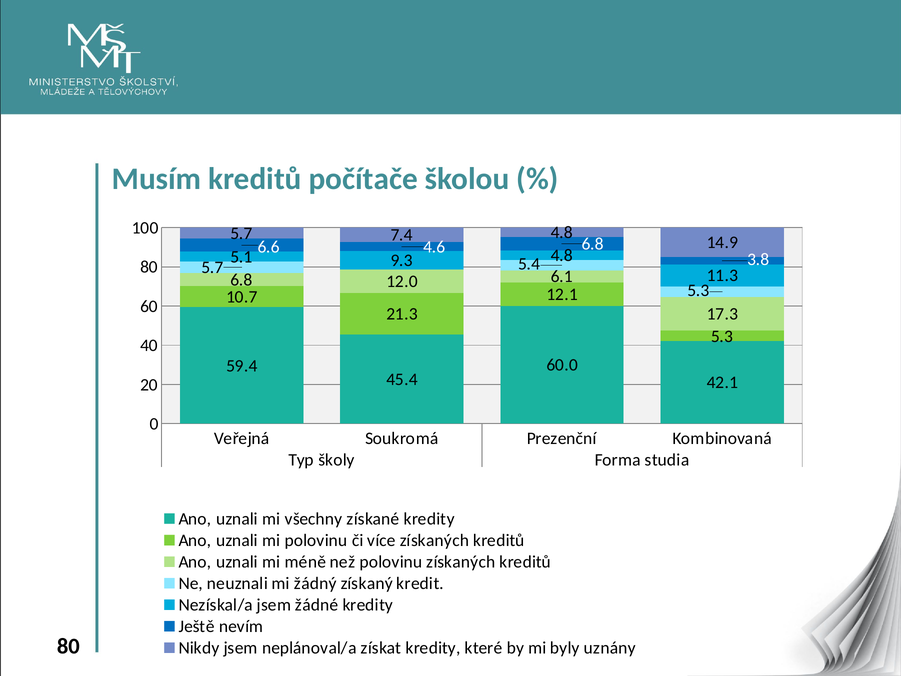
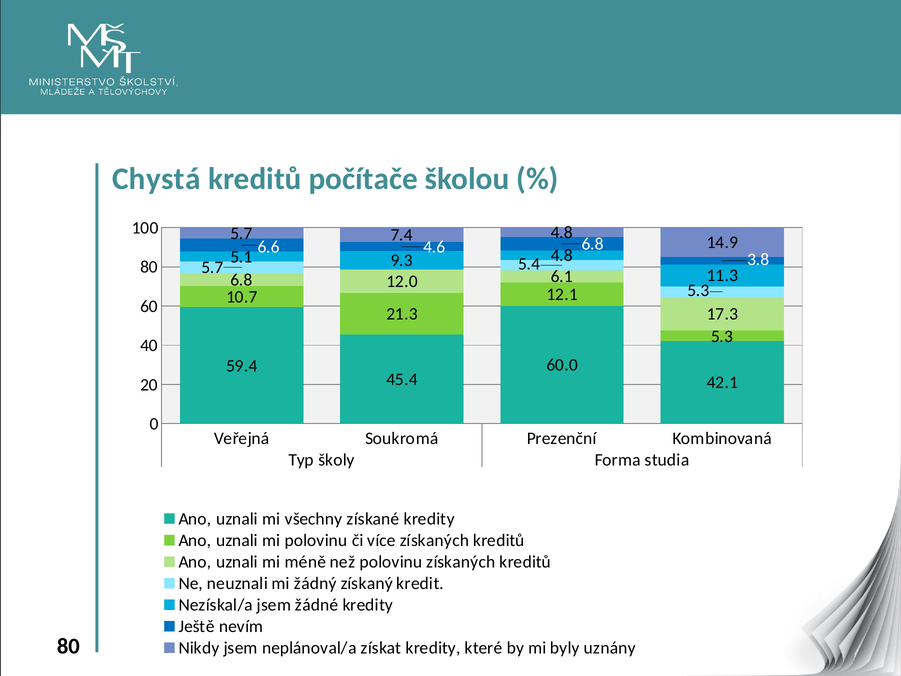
Musím: Musím -> Chystá (156, 179)
